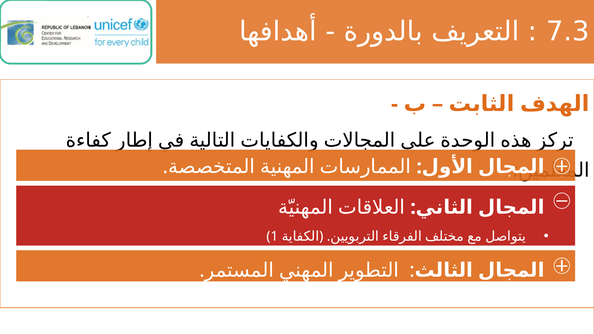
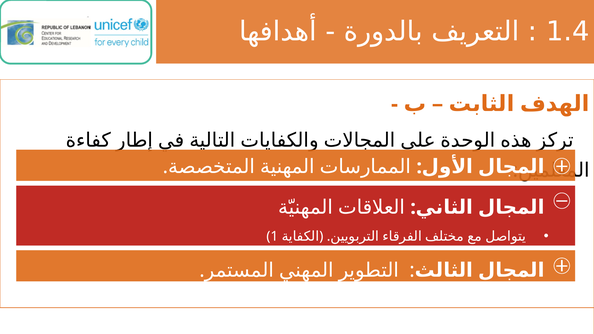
7.3: 7.3 -> 1.4 (568, 32)
